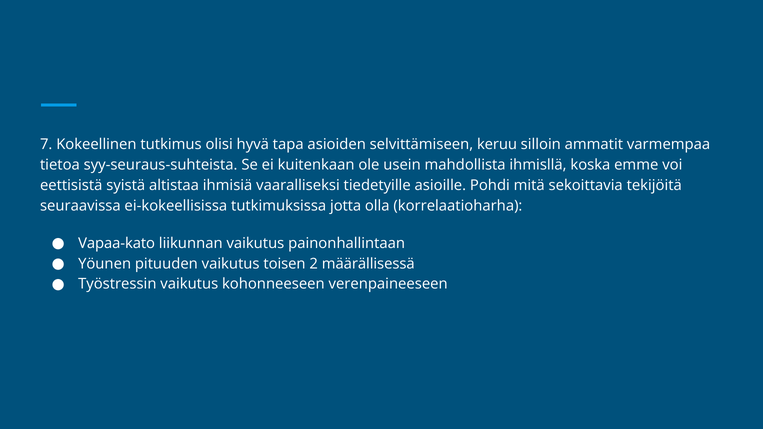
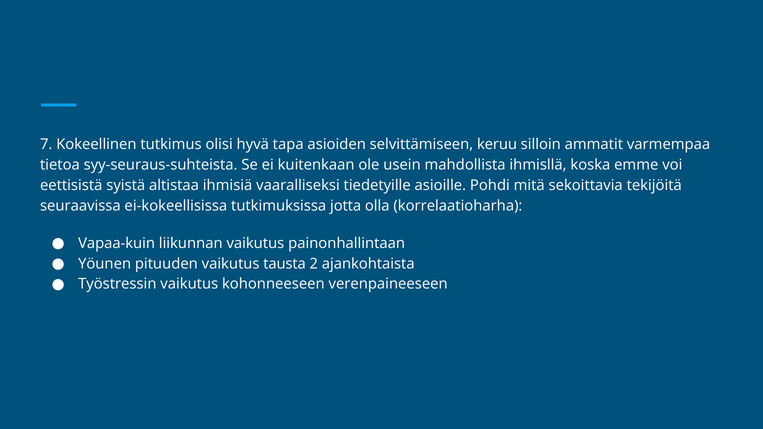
Vapaa-kato: Vapaa-kato -> Vapaa-kuin (117, 243)
toisen: toisen -> tausta (285, 264)
määrällisessä: määrällisessä -> ajankohtaista (368, 264)
